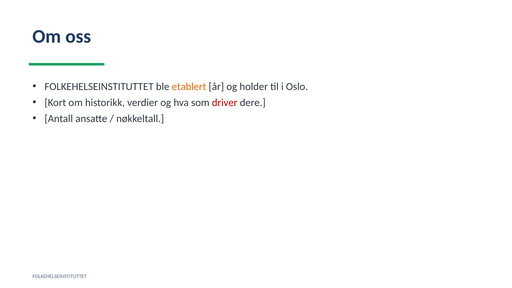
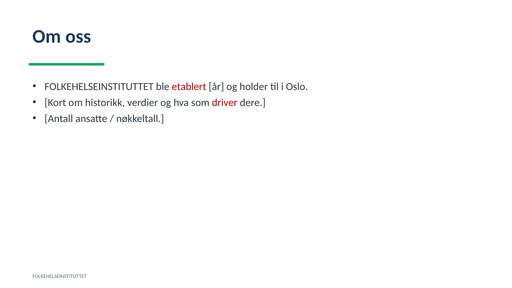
etablert colour: orange -> red (189, 87)
